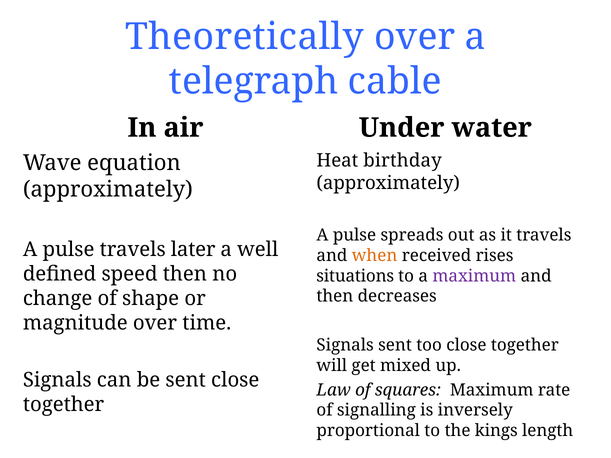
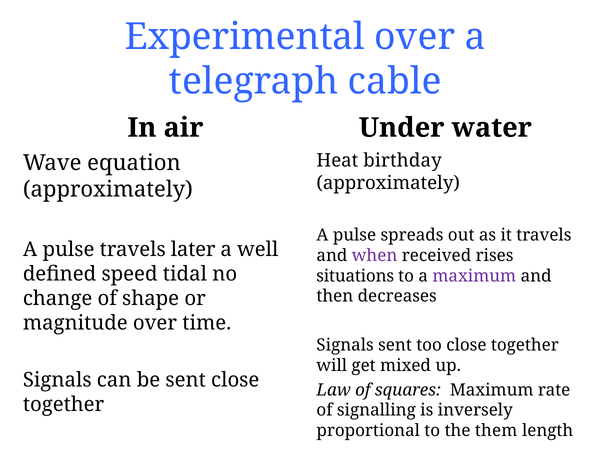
Theoretically: Theoretically -> Experimental (245, 37)
when colour: orange -> purple (375, 256)
speed then: then -> tidal (185, 274)
kings: kings -> them (496, 431)
